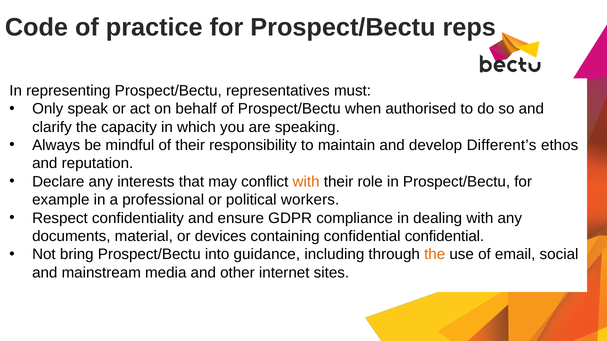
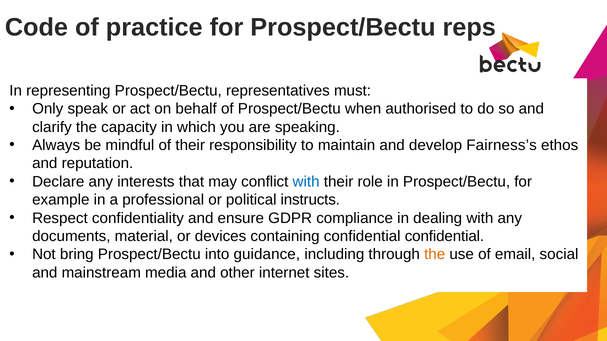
Different’s: Different’s -> Fairness’s (502, 145)
with colour: orange -> blue (306, 182)
workers: workers -> instructs (310, 200)
